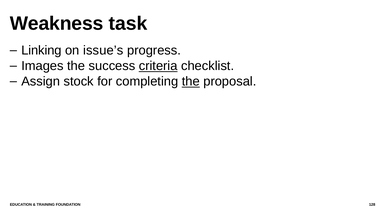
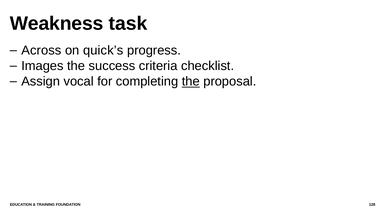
Linking: Linking -> Across (41, 50)
issue’s: issue’s -> quick’s (103, 50)
criteria underline: present -> none (158, 66)
stock: stock -> vocal (79, 81)
